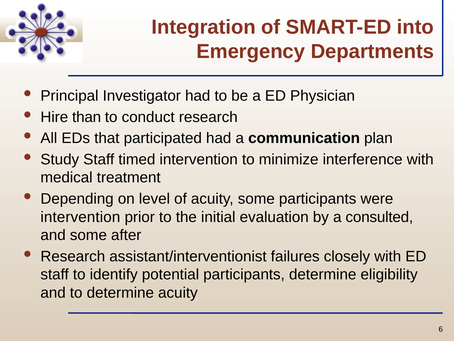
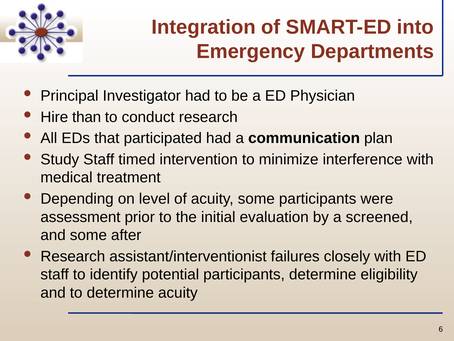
intervention: intervention -> assessment (80, 217)
consulted: consulted -> screened (379, 217)
